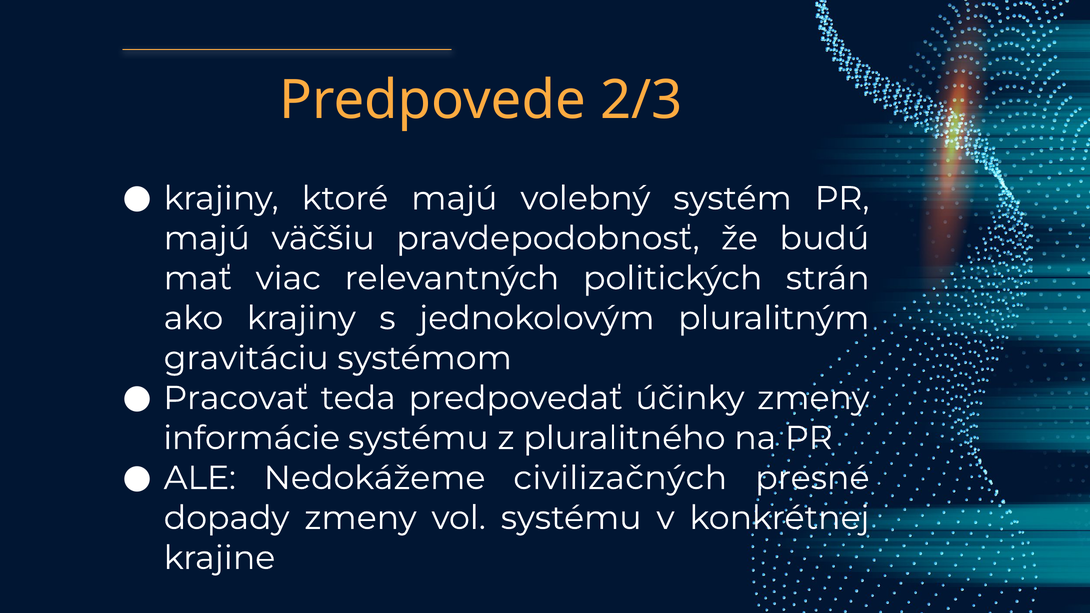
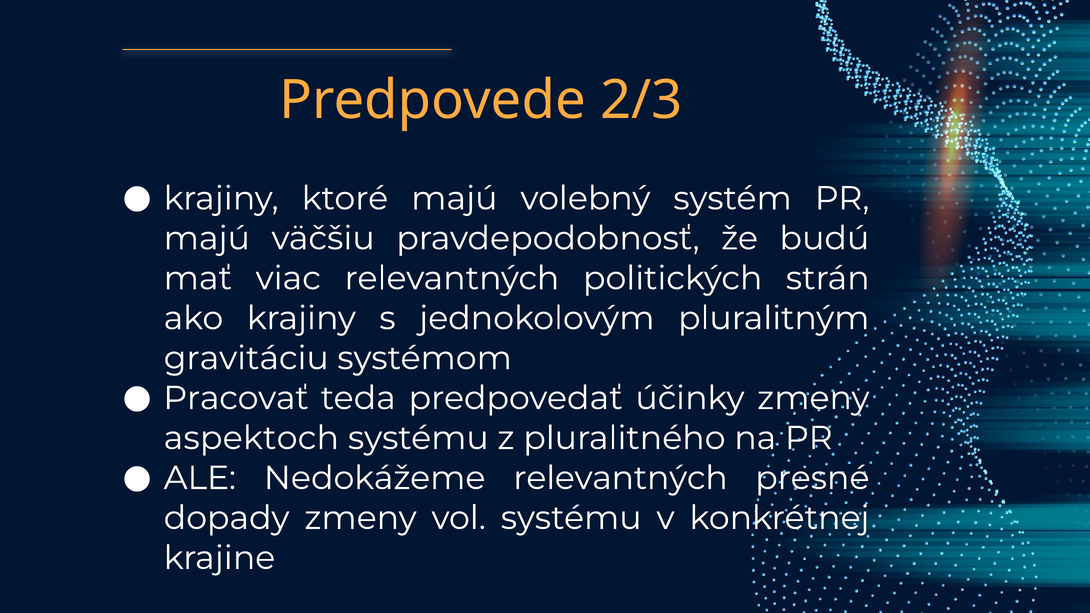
informácie: informácie -> aspektoch (251, 438)
Nedokážeme civilizačných: civilizačných -> relevantných (621, 478)
